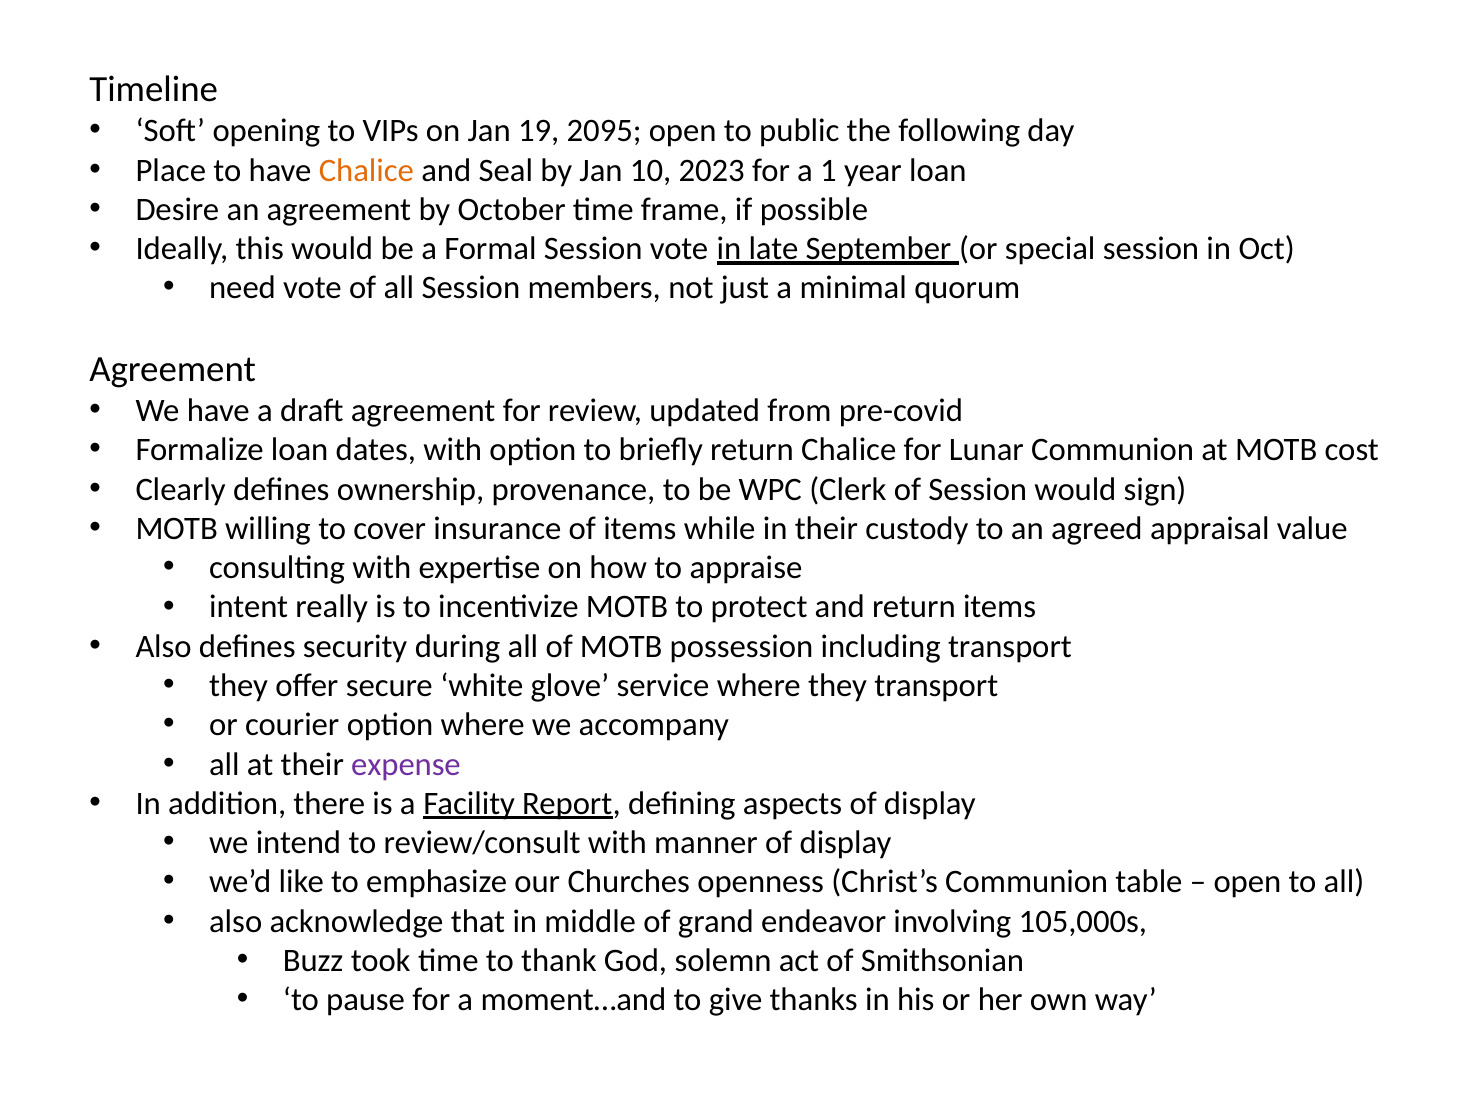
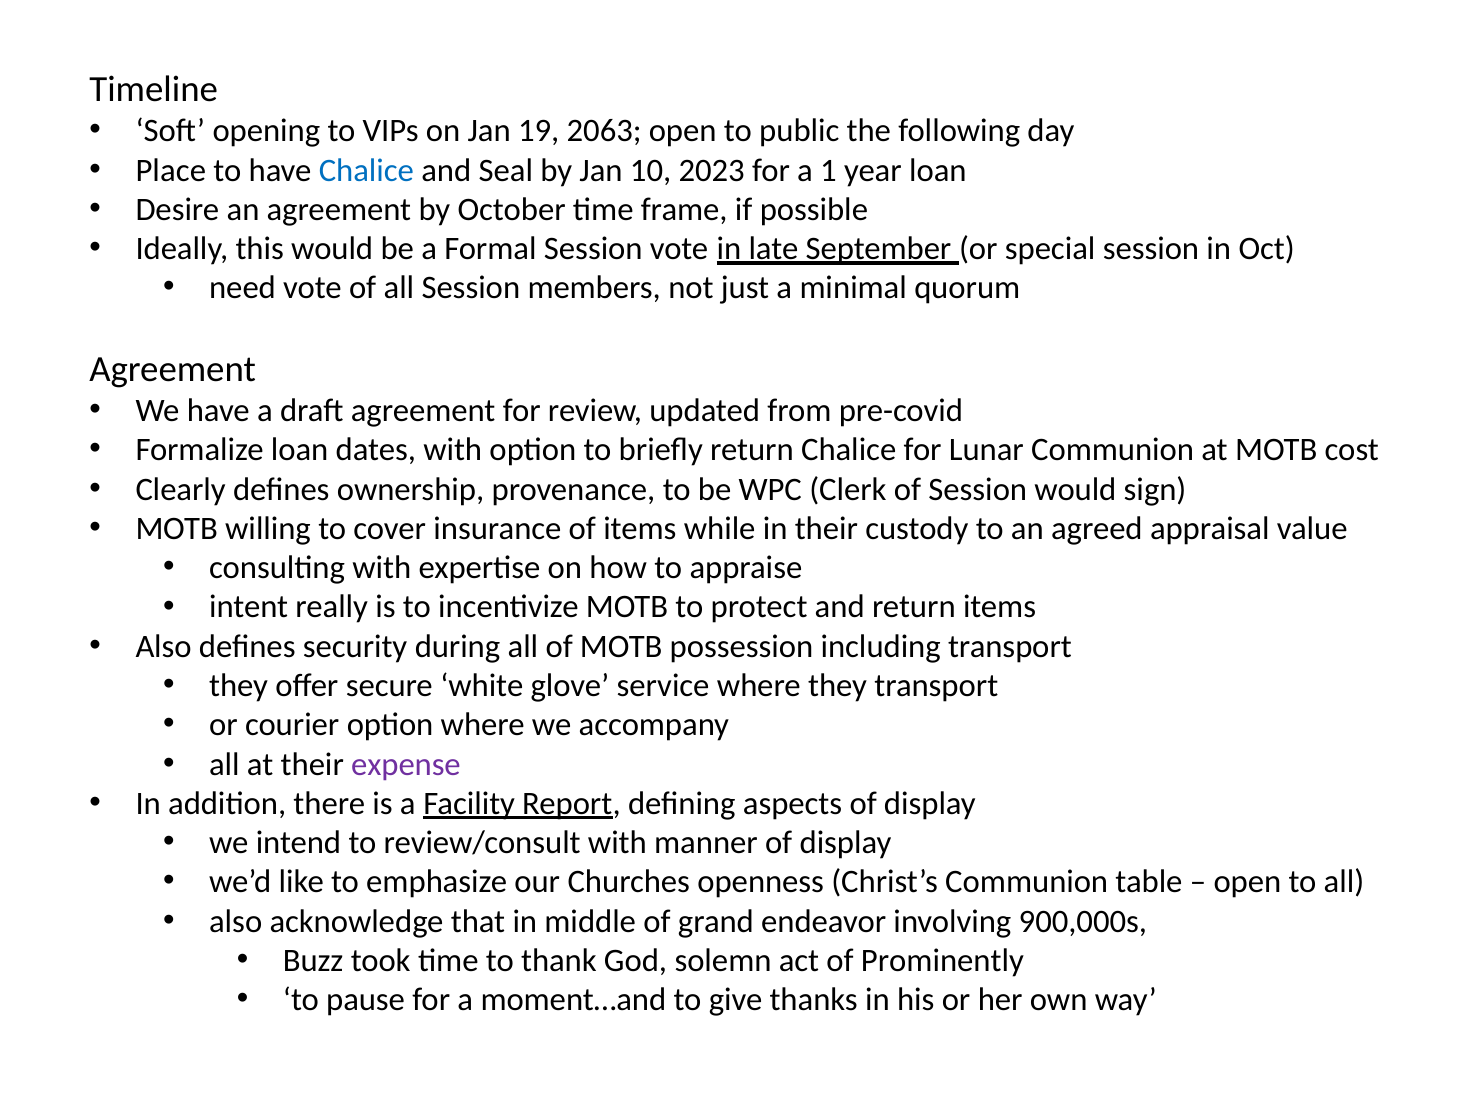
2095: 2095 -> 2063 (604, 131)
Chalice colour: orange -> blue (366, 170)
105,000s: 105,000s -> 900,000s (1083, 922)
Smithsonian: Smithsonian -> Prominently (942, 961)
